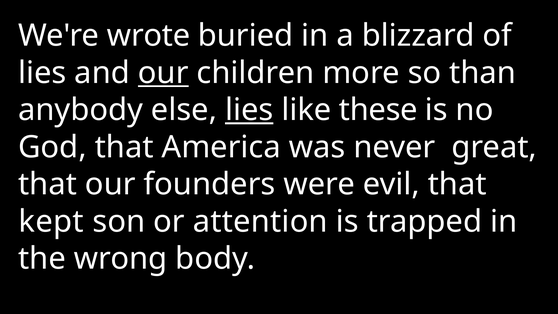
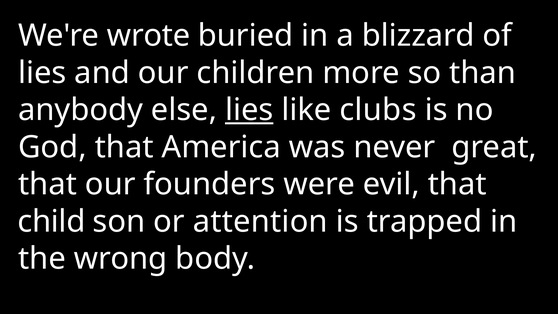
our underline: present -> none (163, 73)
these: these -> clubs (378, 110)
kept: kept -> child (51, 221)
